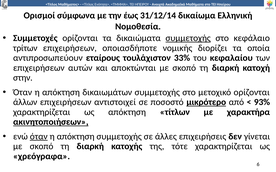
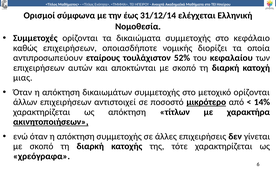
δικαίωμα: δικαίωμα -> ελέγχεται (197, 15)
συμμετοχής underline: present -> none (188, 38)
τρίτων: τρίτων -> καθώς (25, 48)
33%: 33% -> 52% (182, 58)
στην: στην -> μιας (23, 78)
93%: 93% -> 14% (262, 102)
όταν underline: present -> none (39, 137)
